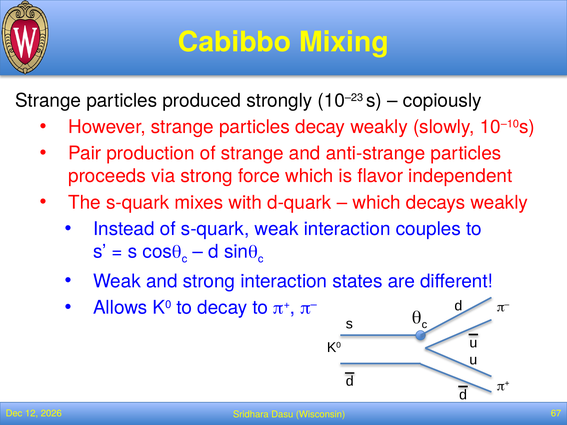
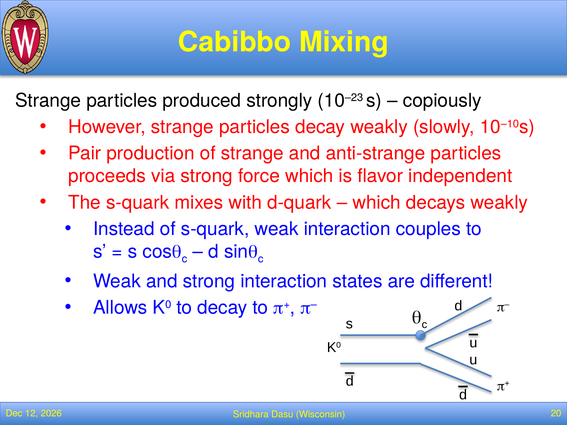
67: 67 -> 20 (556, 413)
